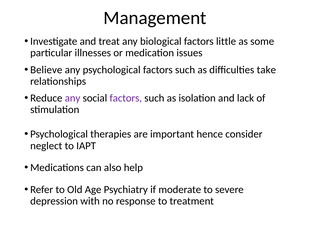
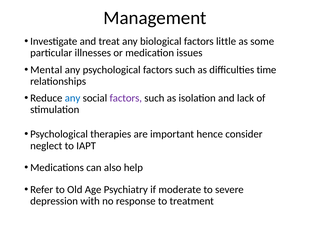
Believe: Believe -> Mental (46, 70)
take: take -> time (266, 70)
any colour: purple -> blue (73, 98)
